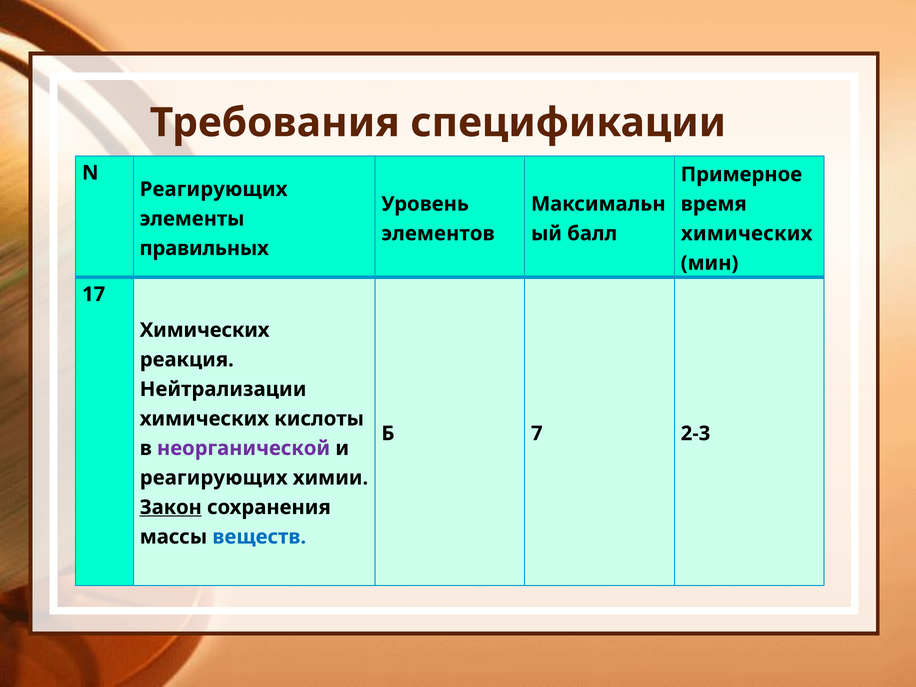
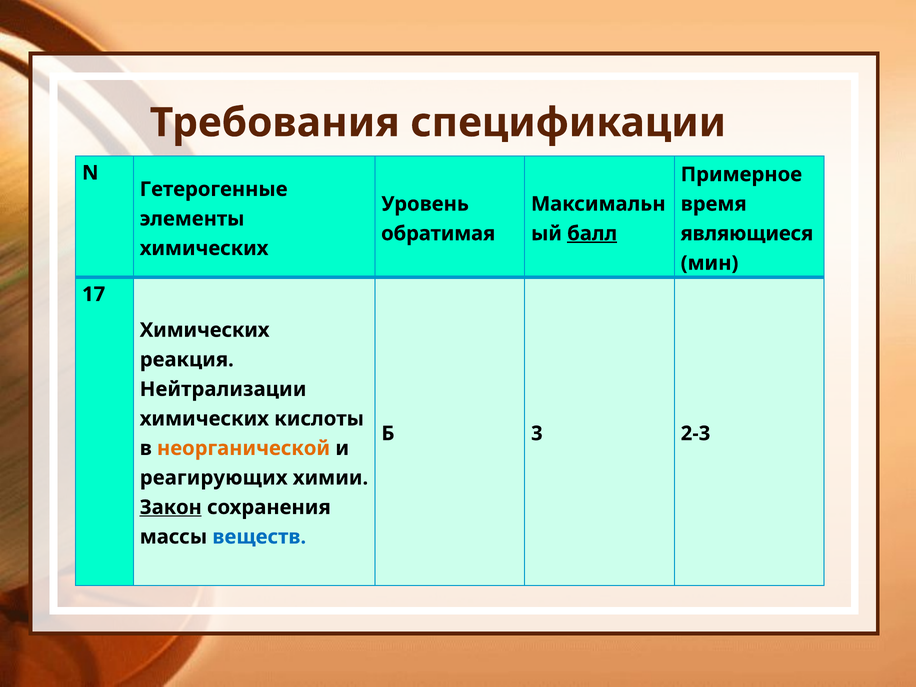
Реагирующих: Реагирующих -> Гетерогенные (214, 189)
элементов: элементов -> обратимая (438, 234)
балл underline: none -> present (592, 234)
химических: химических -> являющиеся (747, 234)
правильных: правильных -> химических (204, 248)
7: 7 -> 3 (537, 433)
неорганической colour: purple -> orange (244, 448)
